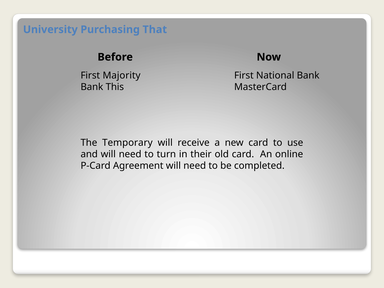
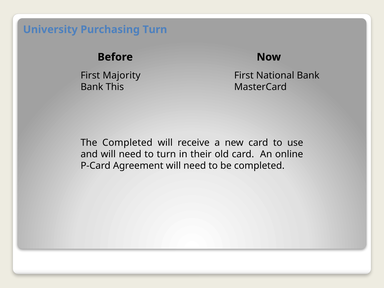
Purchasing That: That -> Turn (155, 30)
The Temporary: Temporary -> Completed (127, 143)
